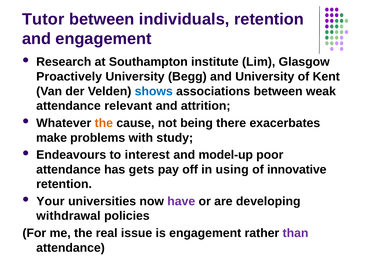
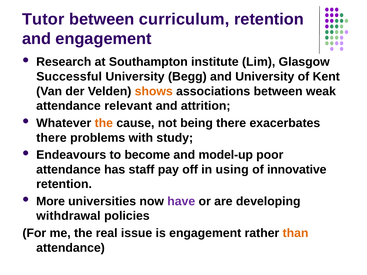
individuals: individuals -> curriculum (184, 19)
Proactively: Proactively -> Successful (69, 77)
shows colour: blue -> orange (154, 91)
make: make -> there (51, 138)
interest: interest -> become (147, 155)
gets: gets -> staff (142, 170)
Your: Your -> More (51, 201)
than colour: purple -> orange (296, 233)
